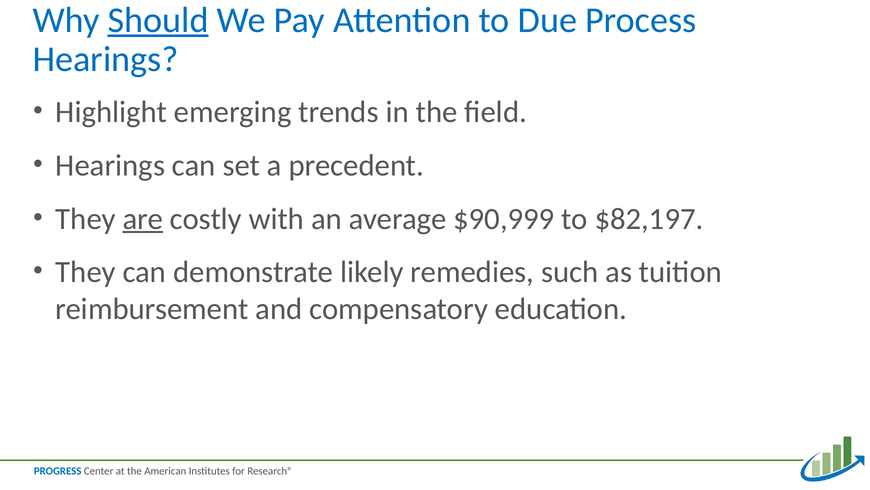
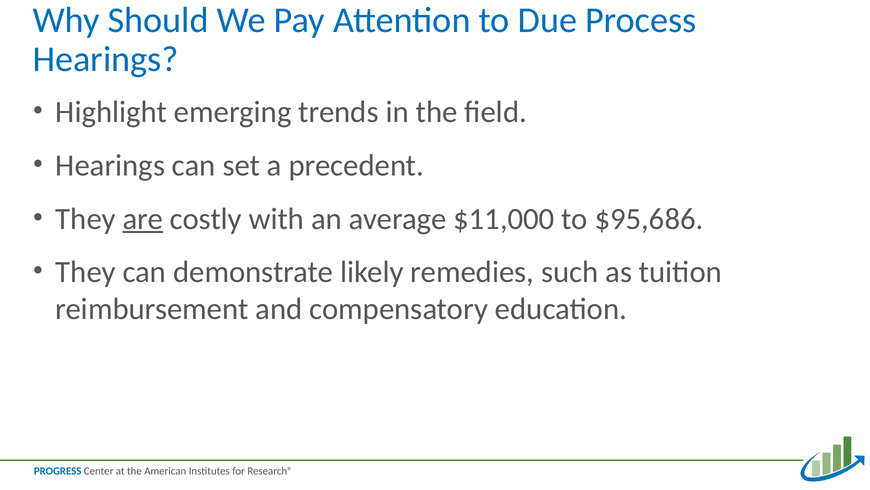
Should underline: present -> none (158, 20)
$90,999: $90,999 -> $11,000 (504, 219)
$82,197: $82,197 -> $95,686 (649, 219)
